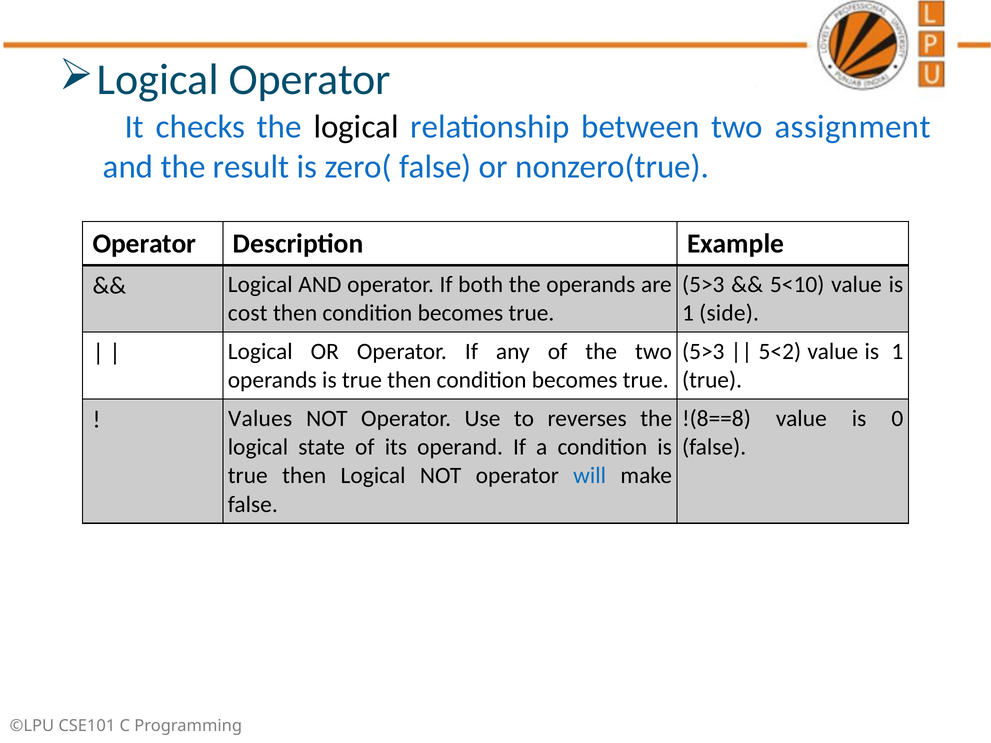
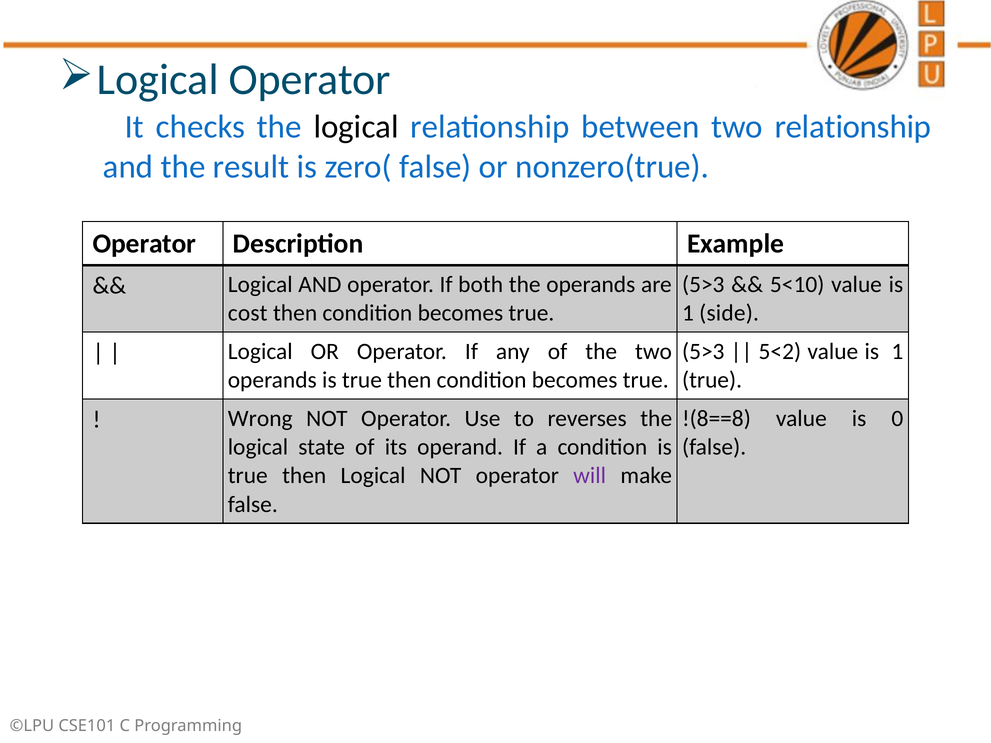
two assignment: assignment -> relationship (853, 127)
Values: Values -> Wrong (260, 419)
will colour: blue -> purple (590, 476)
